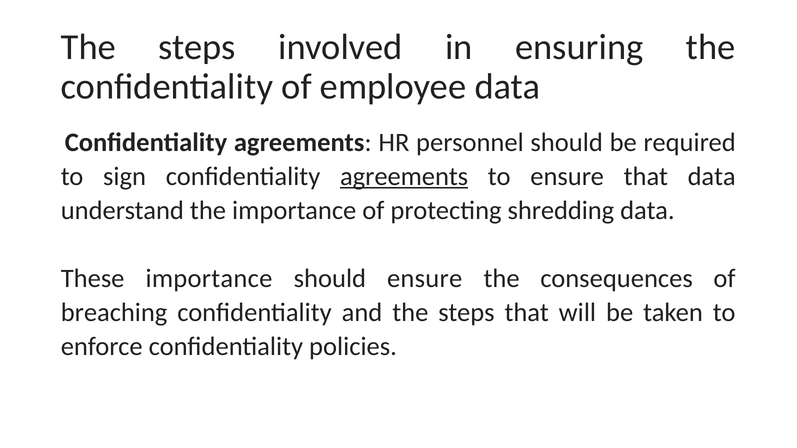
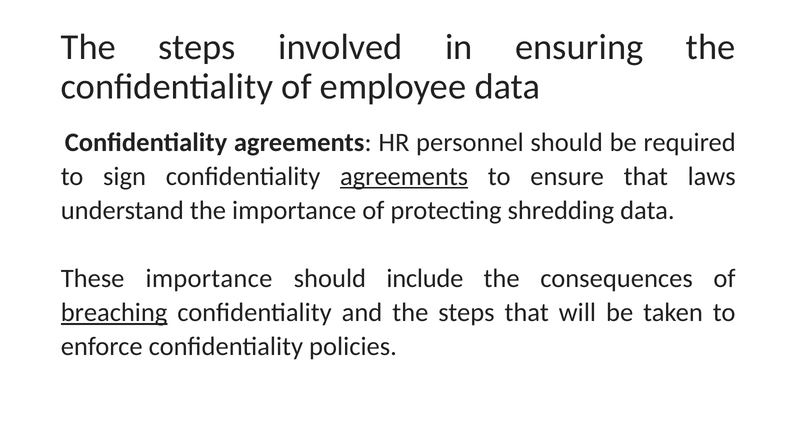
that data: data -> laws (712, 176)
should ensure: ensure -> include (425, 279)
breaching underline: none -> present (114, 313)
